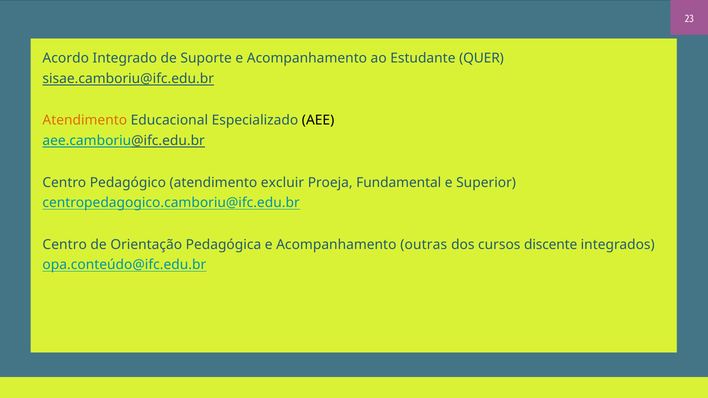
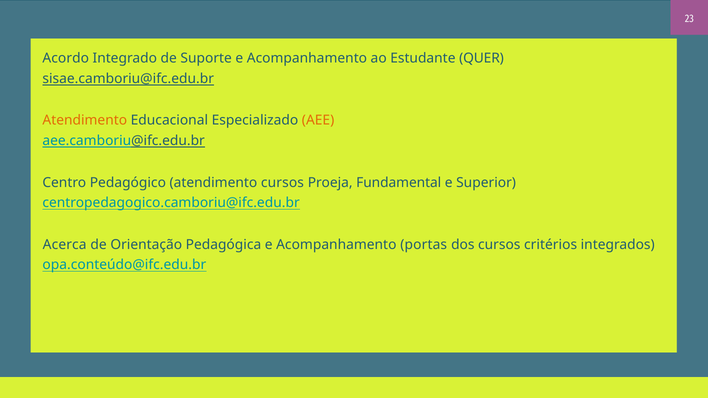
AEE colour: black -> orange (318, 120)
atendimento excluir: excluir -> cursos (282, 183)
Centro: Centro -> Acerca (65, 245)
outras: outras -> portas (424, 245)
discente: discente -> critérios (551, 245)
